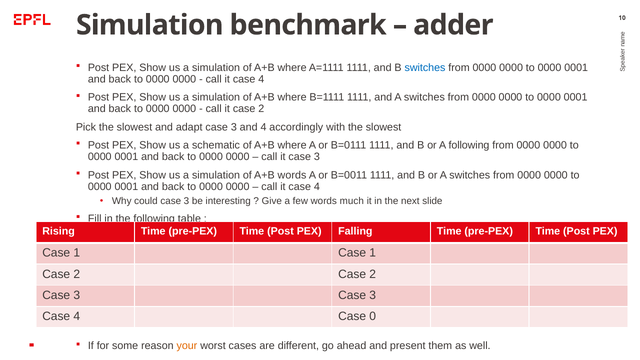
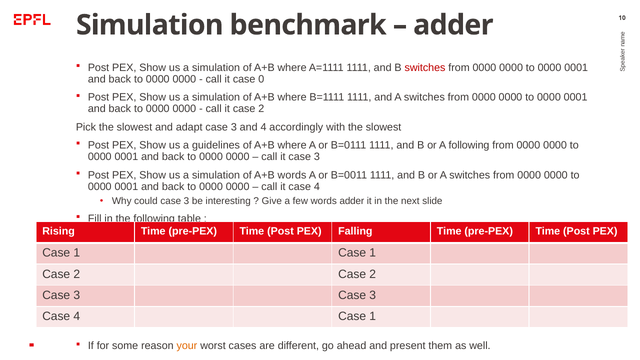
switches colour: blue -> red (425, 68)
4: 4 -> 0 (261, 79)
schematic: schematic -> guidelines (216, 145)
words much: much -> adder (352, 201)
4 Case 0: 0 -> 1 (373, 316)
